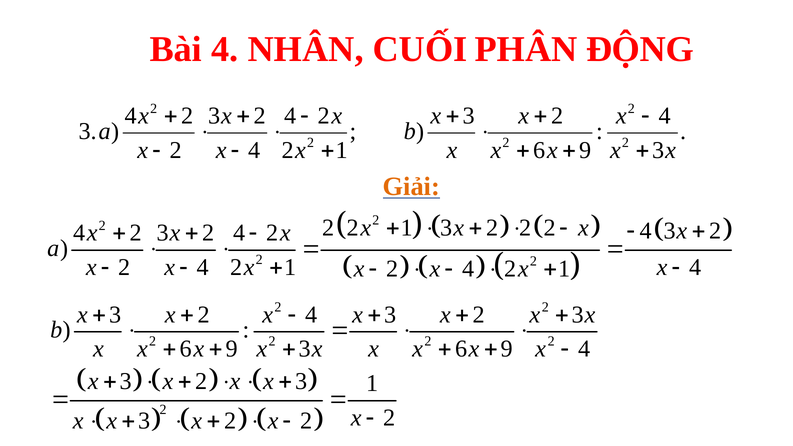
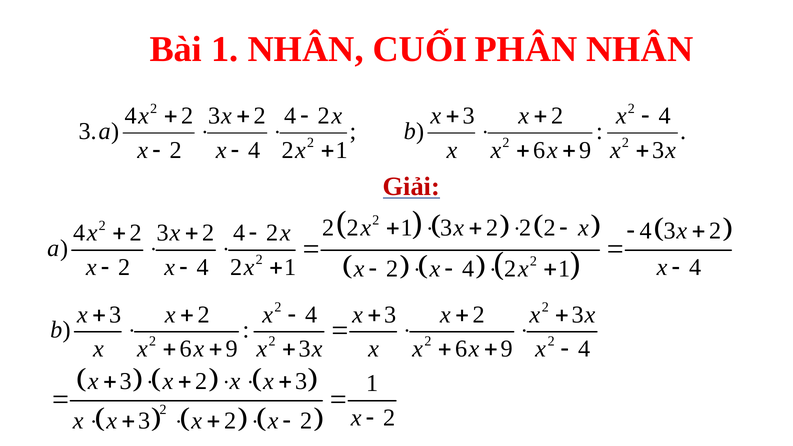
Bài 4: 4 -> 1 (225, 49)
PHÂN ĐỘNG: ĐỘNG -> NHÂN (640, 49)
Giải colour: orange -> red (411, 186)
